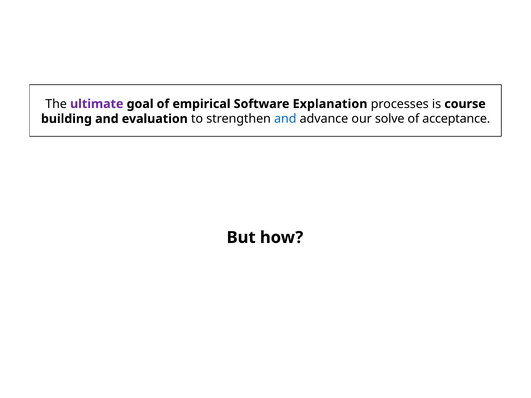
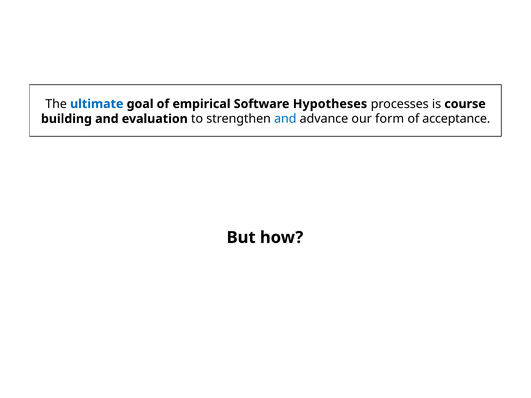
ultimate colour: purple -> blue (97, 104)
Explanation: Explanation -> Hypotheses (330, 104)
solve: solve -> form (390, 119)
